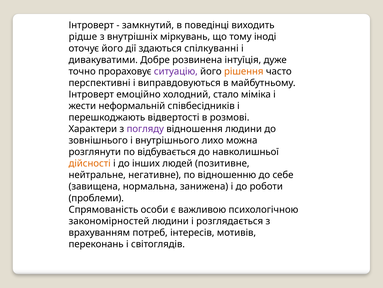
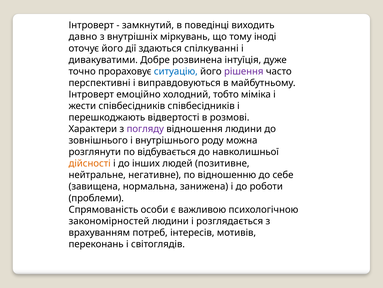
рідше: рідше -> давно (83, 37)
ситуацію colour: purple -> blue (176, 71)
рішення colour: orange -> purple (244, 71)
стало: стало -> тобто (226, 94)
жести неформальній: неформальній -> співбесідників (132, 106)
лихо: лихо -> роду (213, 140)
